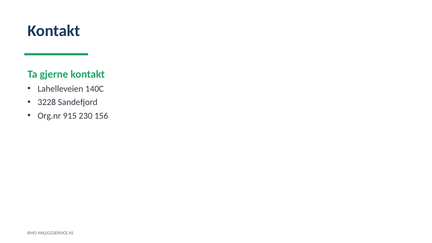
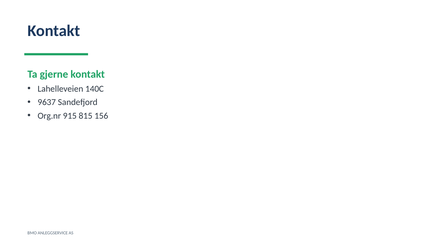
3228: 3228 -> 9637 (47, 102)
230: 230 -> 815 (86, 116)
